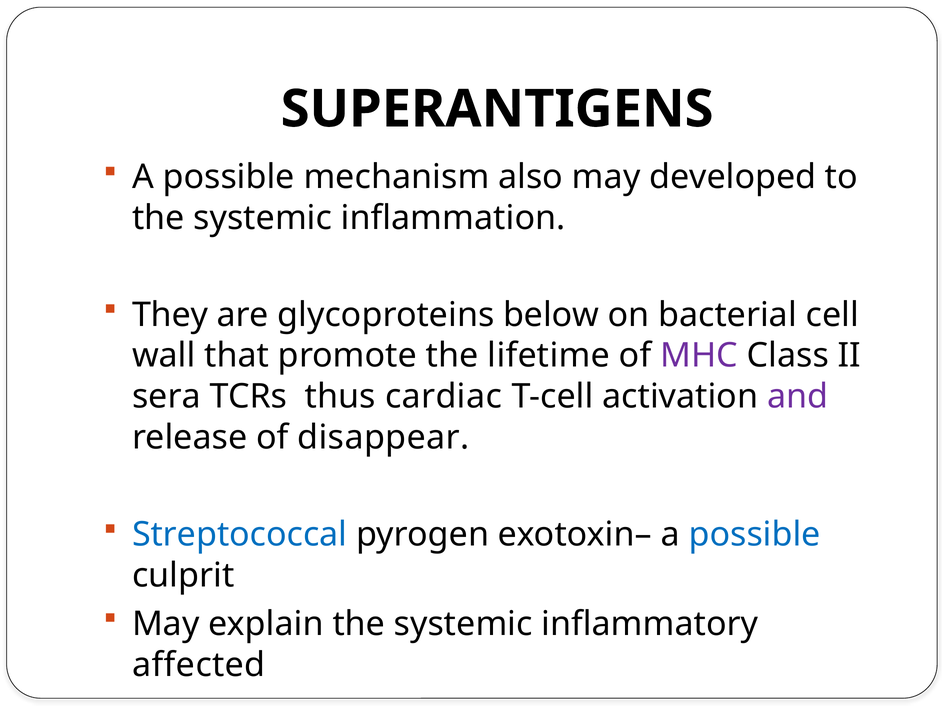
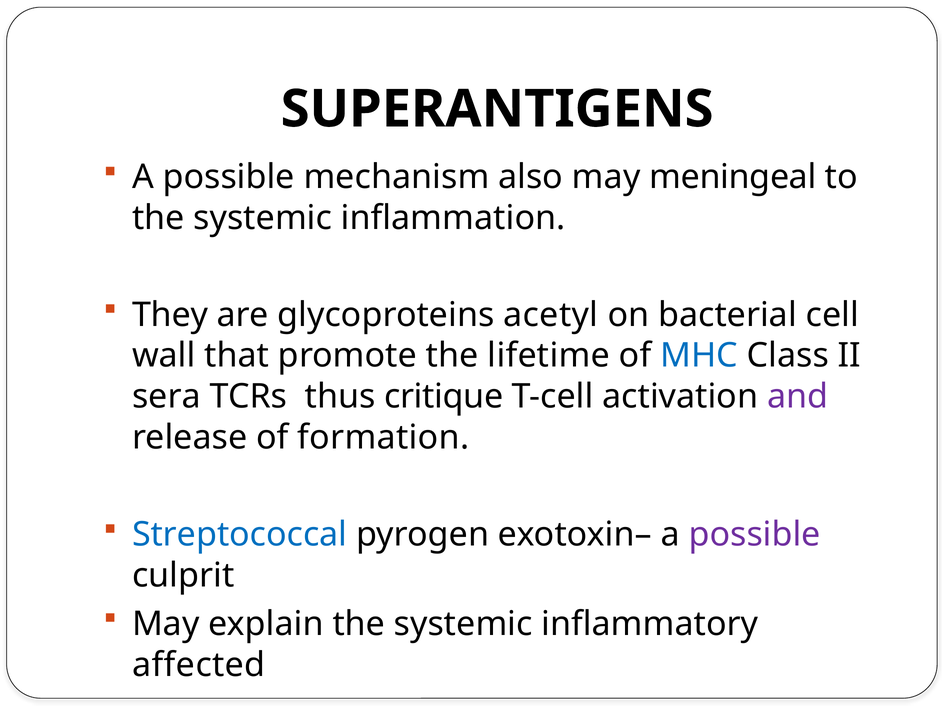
developed: developed -> meningeal (733, 177)
below: below -> acetyl (551, 315)
MHC colour: purple -> blue (699, 356)
cardiac: cardiac -> critique (444, 397)
disappear: disappear -> formation (383, 437)
possible colour: blue -> purple (755, 534)
